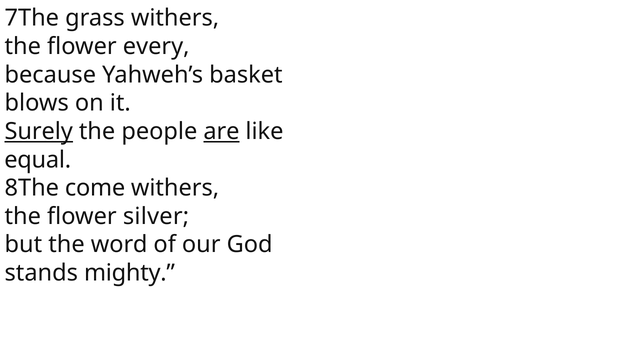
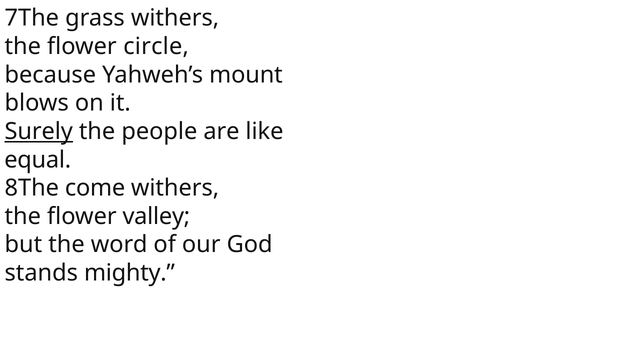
every: every -> circle (156, 46)
basket: basket -> mount (246, 75)
are underline: present -> none (221, 131)
silver: silver -> valley (156, 216)
